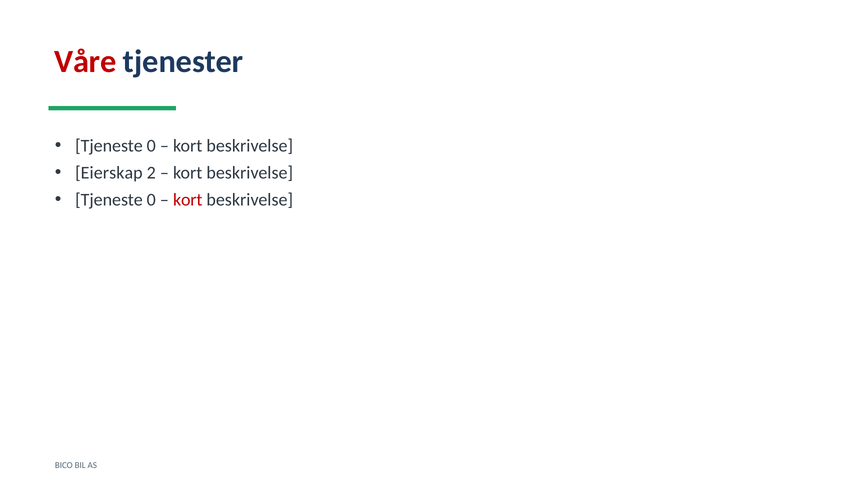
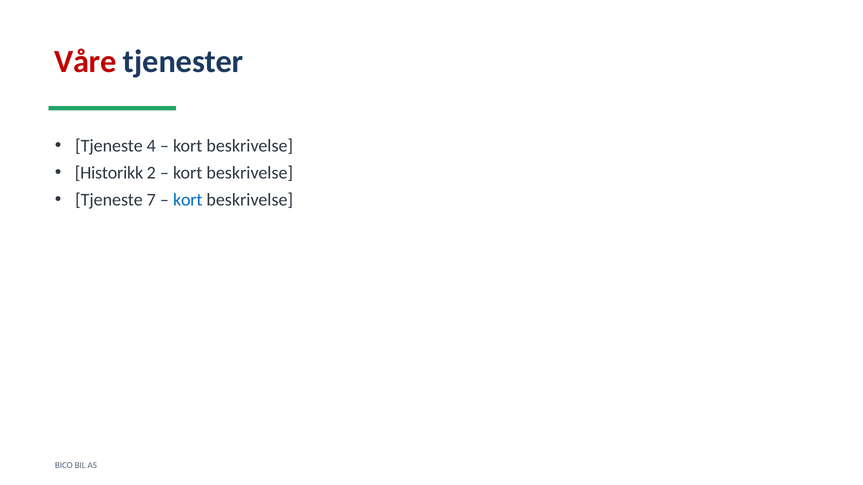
0: 0 -> 4 (151, 146)
Eierskap: Eierskap -> Historikk (109, 173)
0: 0 -> 7 (151, 200)
kort colour: red -> blue (188, 200)
